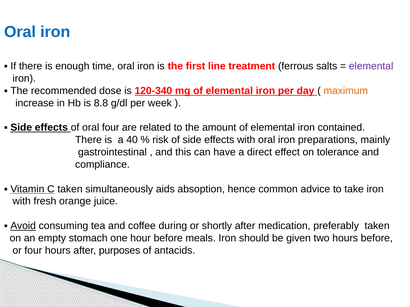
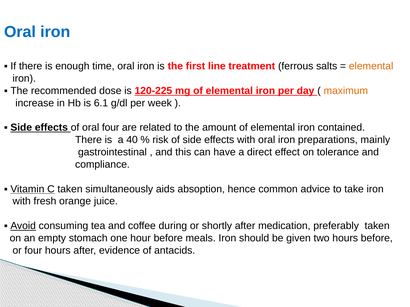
elemental colour: purple -> orange (371, 66)
120-340: 120-340 -> 120-225 (153, 91)
8.8: 8.8 -> 6.1 (101, 103)
purposes: purposes -> evidence (120, 251)
